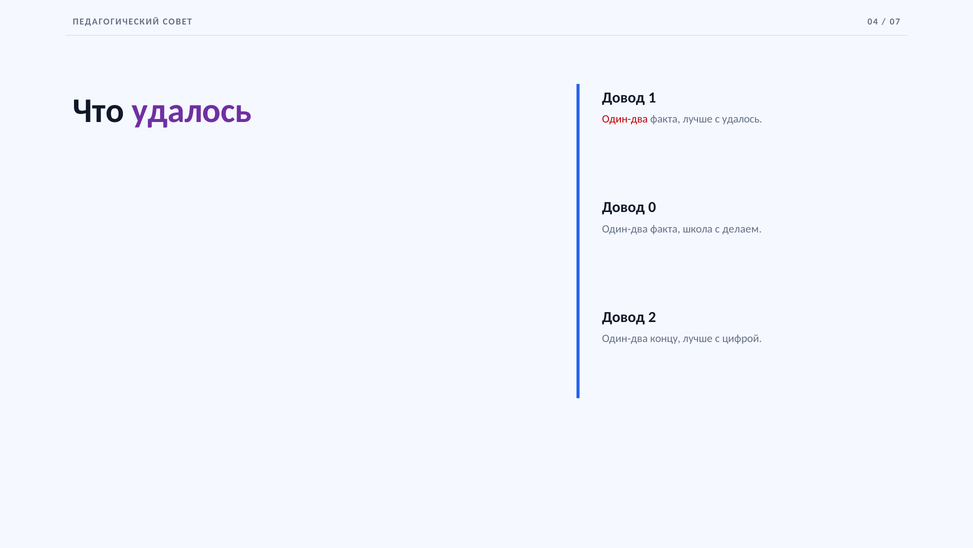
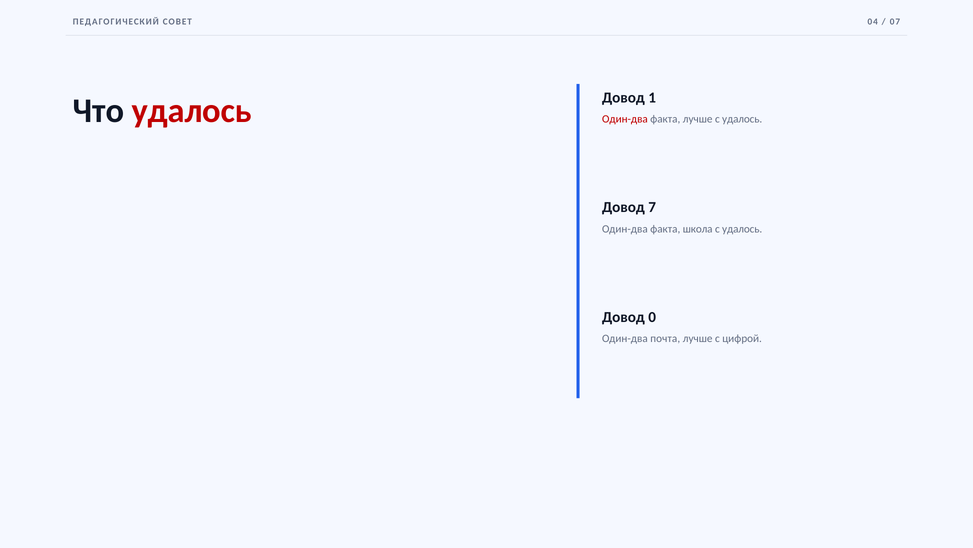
удалось colour: purple -> red (192, 111)
0: 0 -> 7 (652, 207)
делаем: делаем -> удалось (742, 229)
2: 2 -> 0 (652, 317)
концу: концу -> почта (665, 338)
